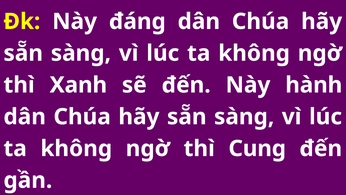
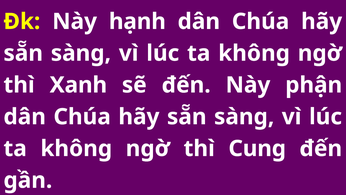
đáng: đáng -> hạnh (137, 21)
hành: hành -> phận (314, 85)
